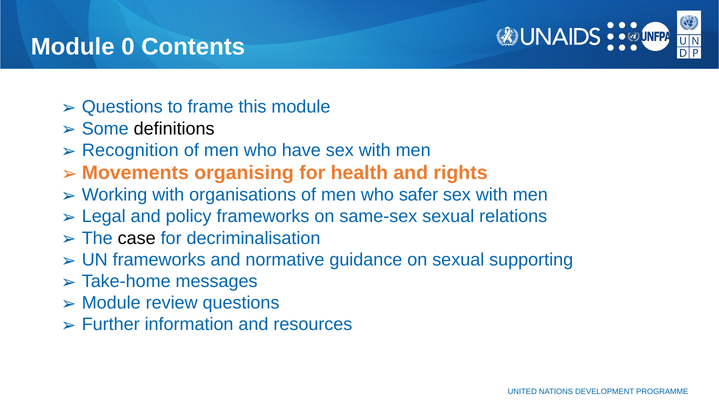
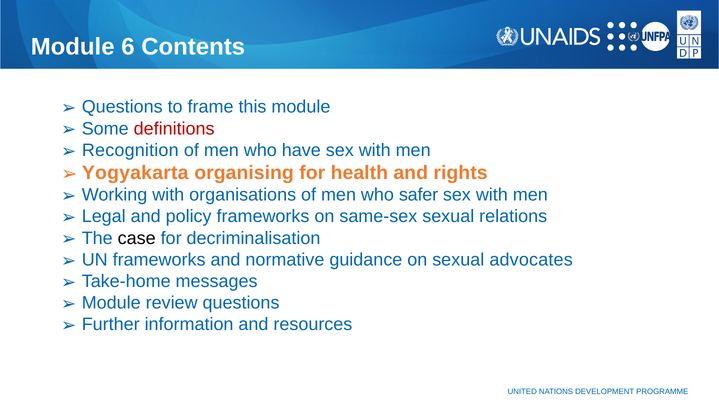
0: 0 -> 6 (128, 47)
definitions colour: black -> red (174, 129)
Movements: Movements -> Yogyakarta (135, 173)
supporting: supporting -> advocates (531, 260)
